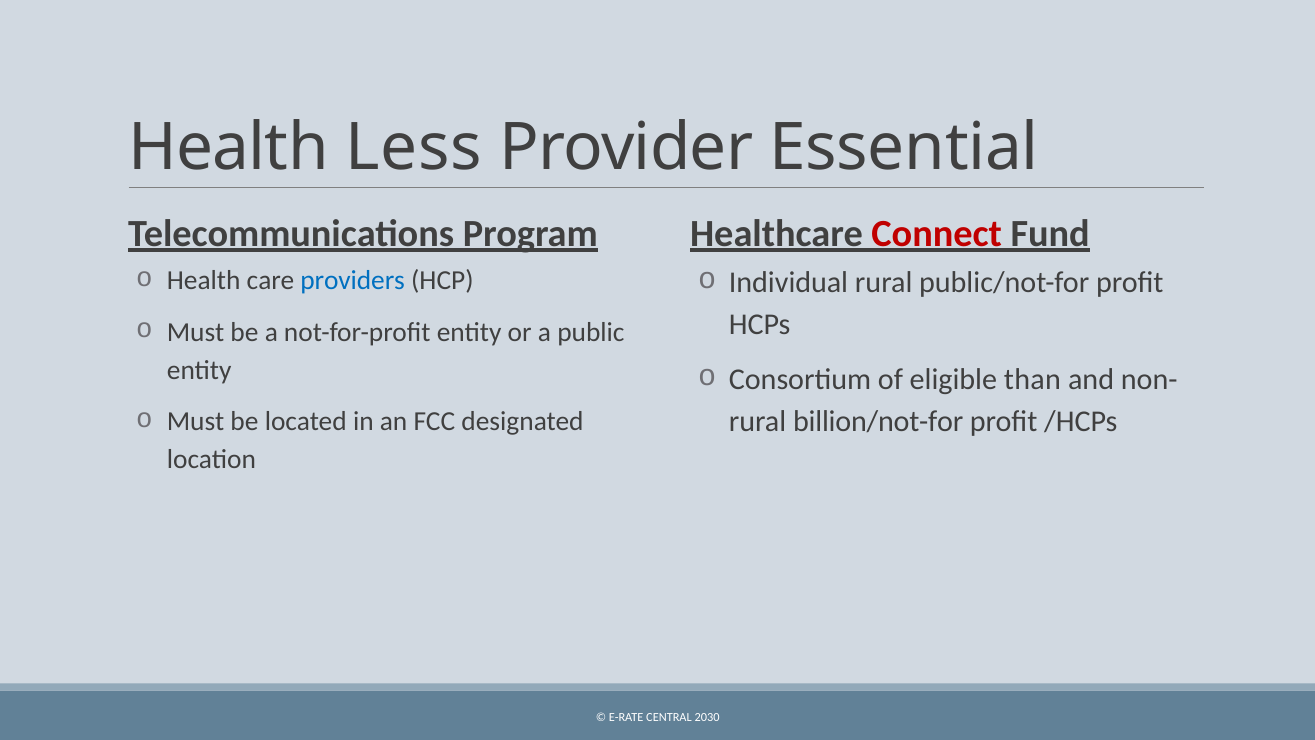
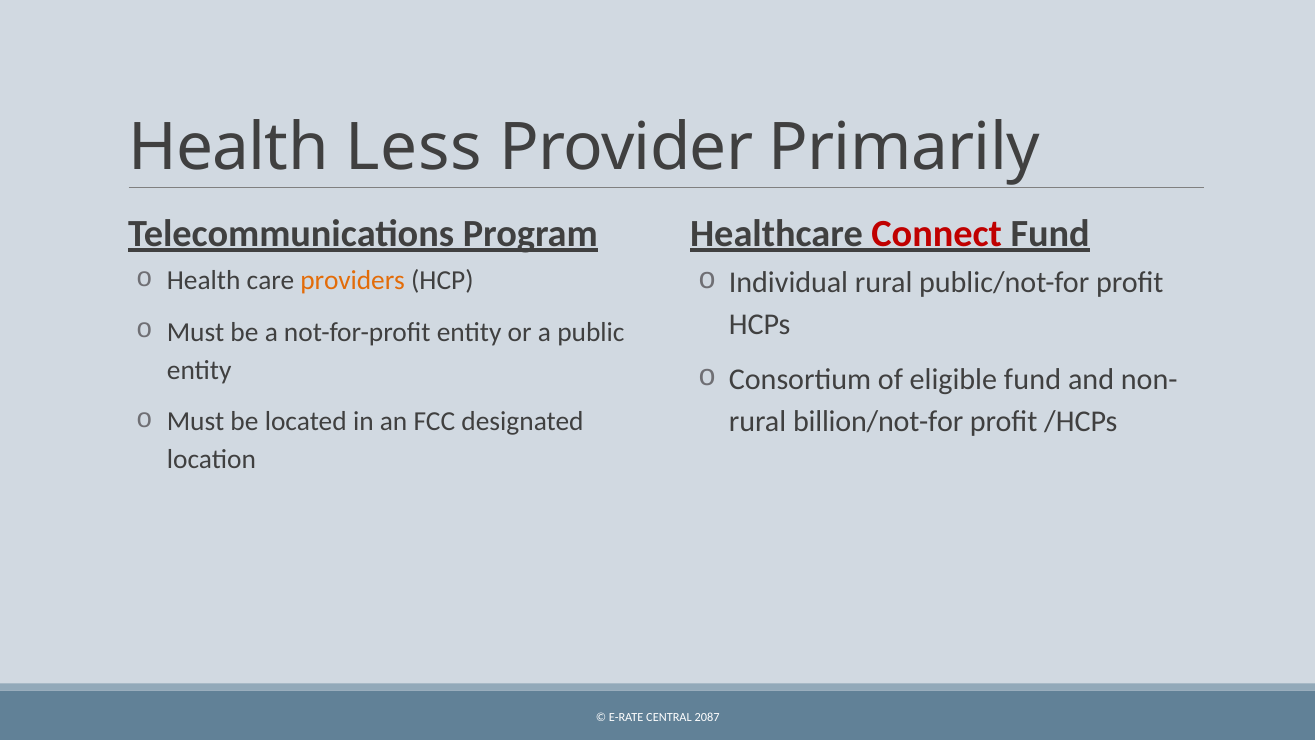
Essential: Essential -> Primarily (904, 147)
providers colour: blue -> orange (353, 281)
eligible than: than -> fund (1033, 380)
2030: 2030 -> 2087 (707, 717)
